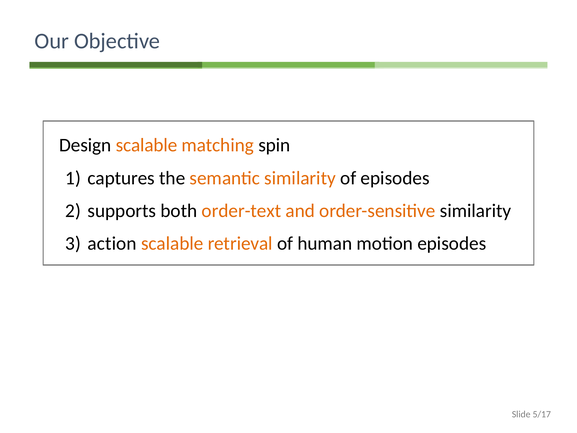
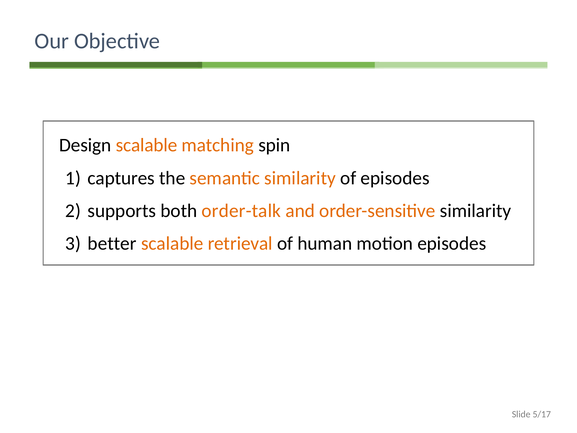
order-text: order-text -> order-talk (241, 211)
action: action -> better (112, 243)
